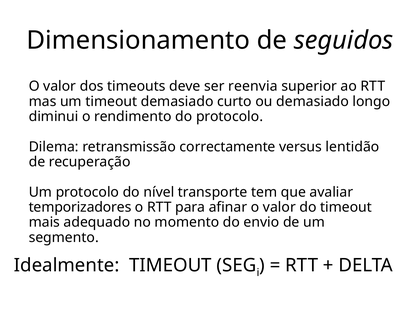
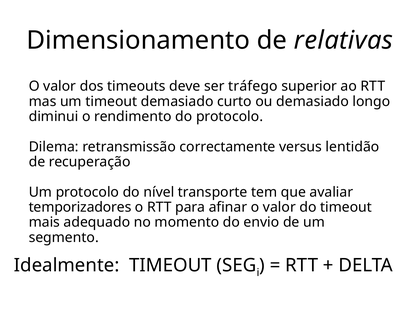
seguidos: seguidos -> relativas (343, 40)
reenvia: reenvia -> tráfego (253, 86)
